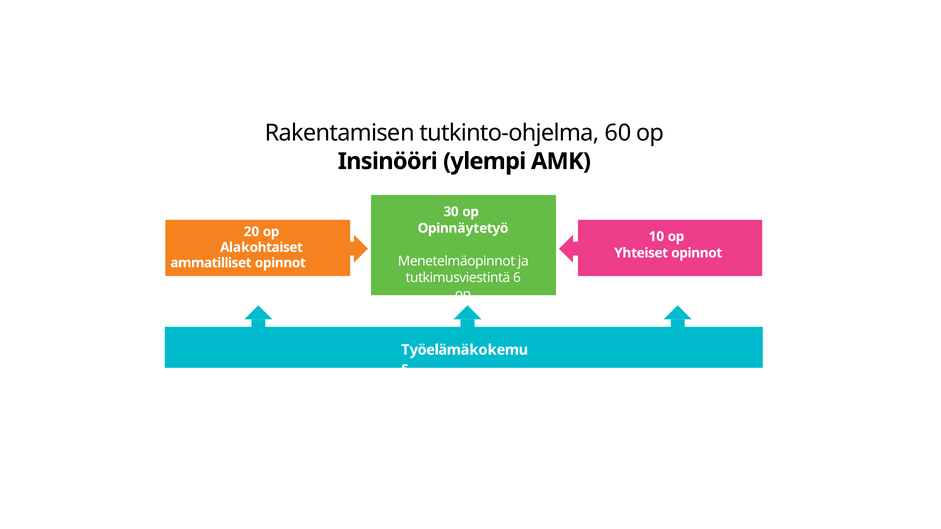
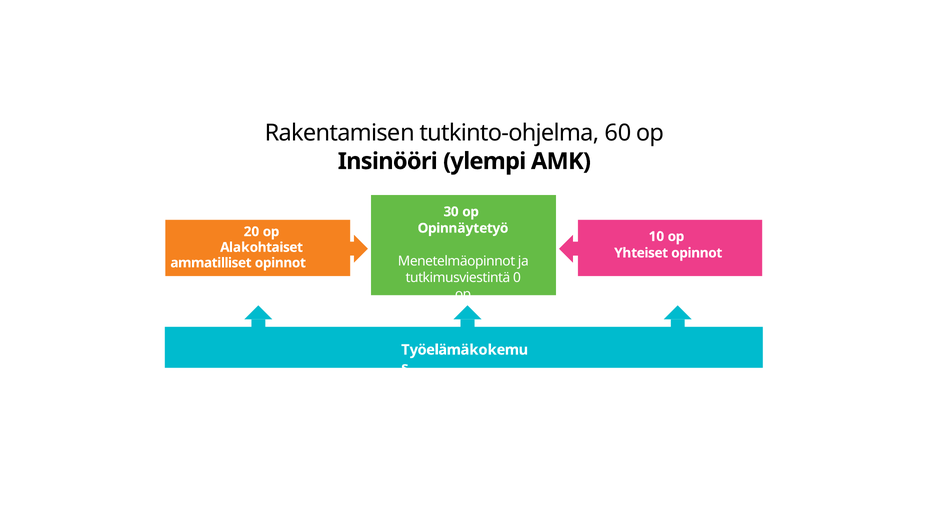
6: 6 -> 0 (517, 278)
